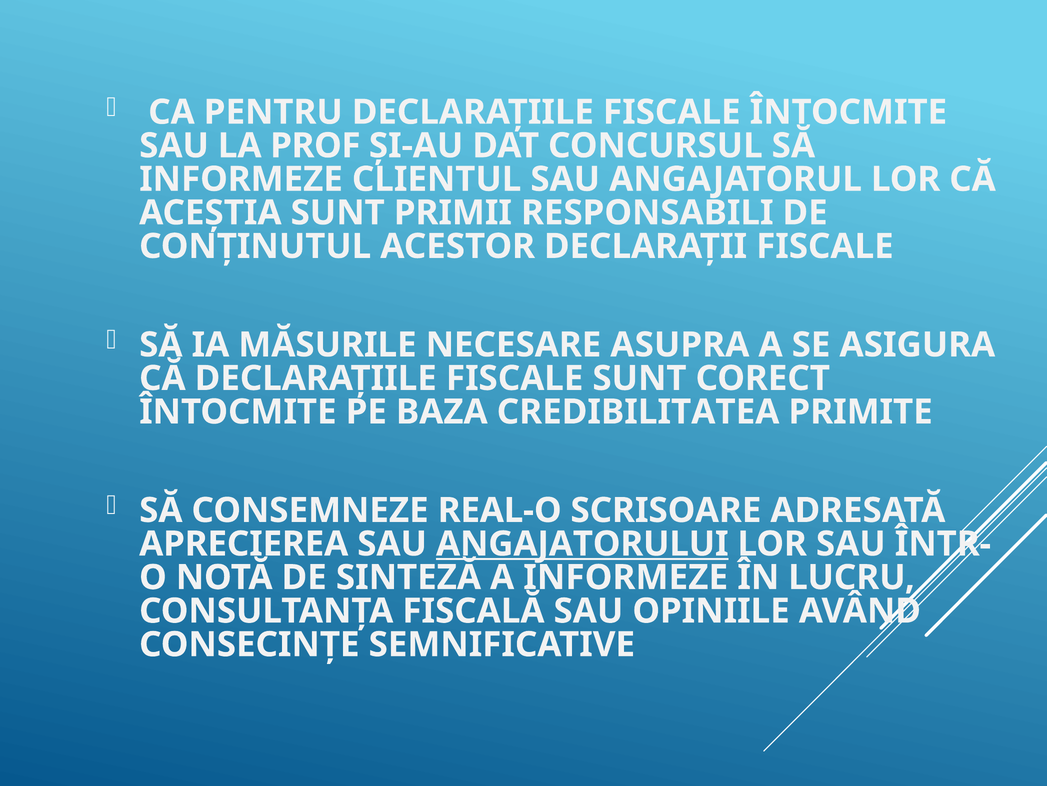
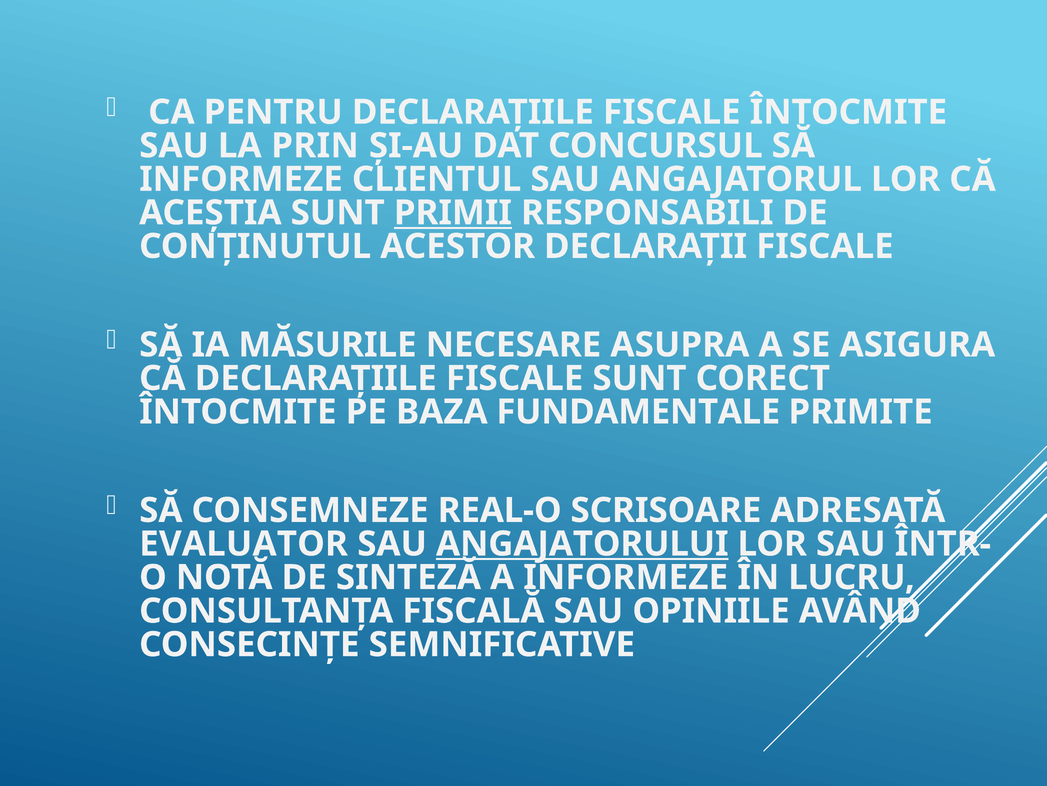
PROF: PROF -> PRIN (315, 146)
PRIMII underline: none -> present (453, 213)
CREDIBILITATEA: CREDIBILITATEA -> FUNDAMENTALE (638, 412)
APRECIEREA: APRECIEREA -> EVALUATOR (244, 543)
